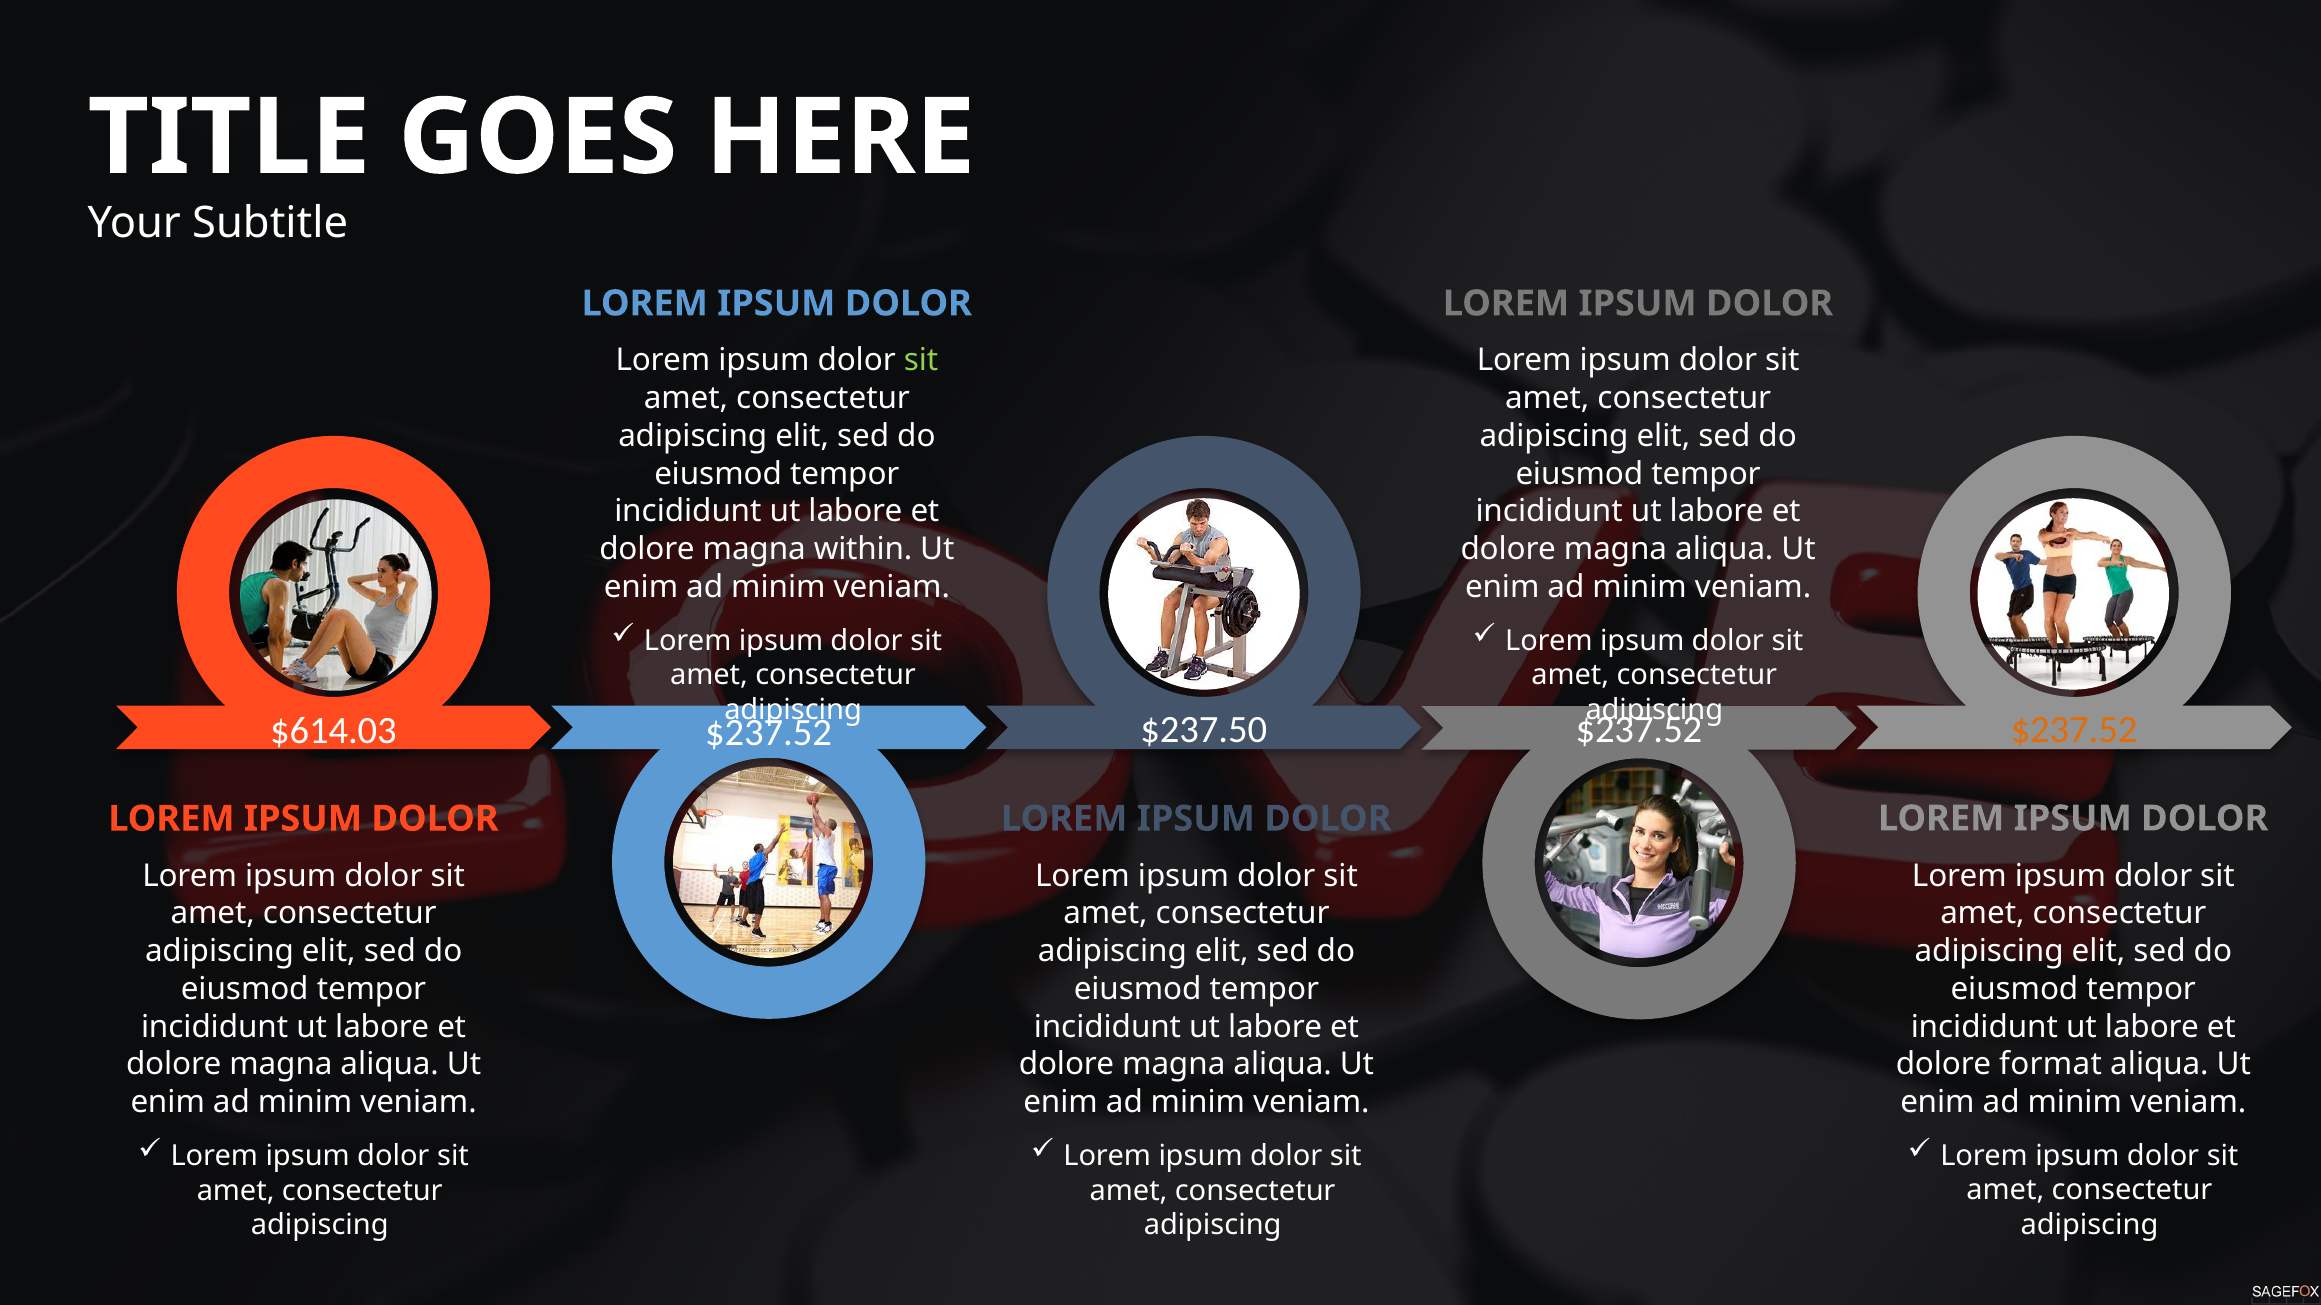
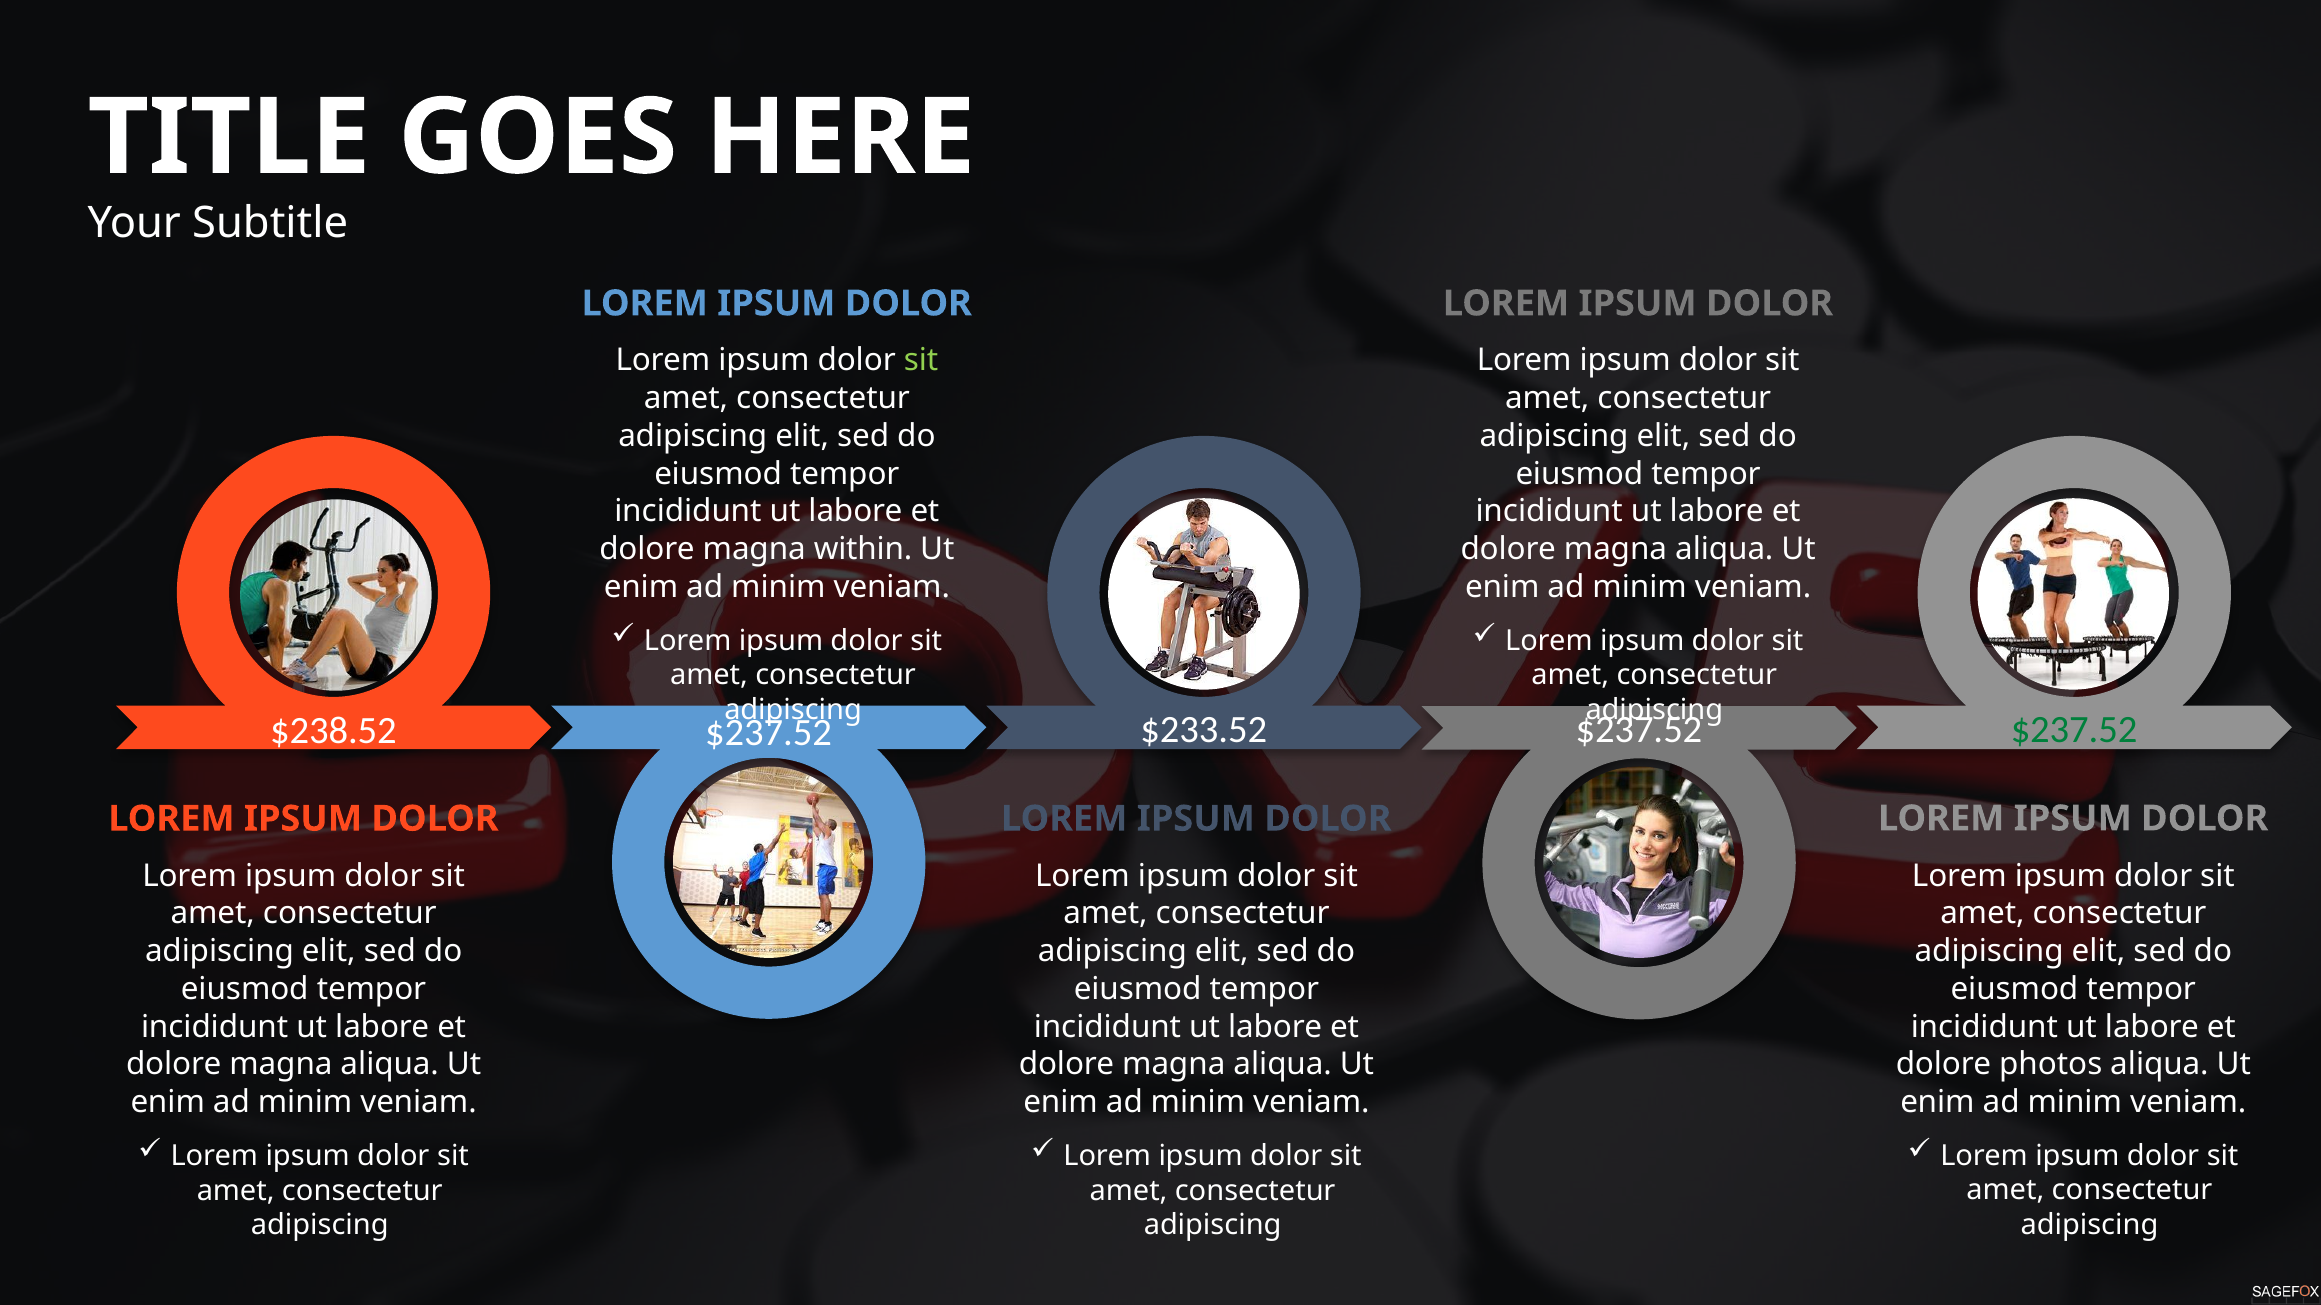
$614.03: $614.03 -> $238.52 (333, 731)
$237.50: $237.50 -> $233.52 (1204, 730)
$237.52 colour: orange -> green (2074, 730)
format: format -> photos (2051, 1065)
